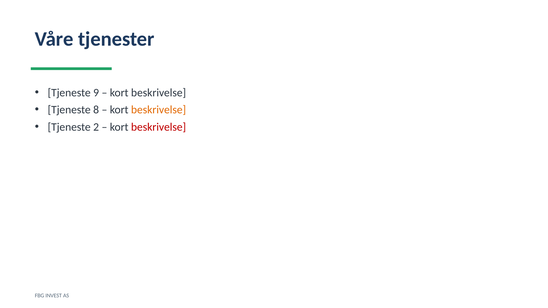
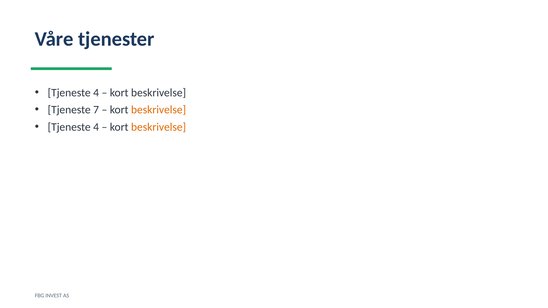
9: 9 -> 4 (96, 93)
8: 8 -> 7 (96, 110)
2: 2 -> 4 (96, 127)
beskrivelse colour: red -> orange (159, 127)
